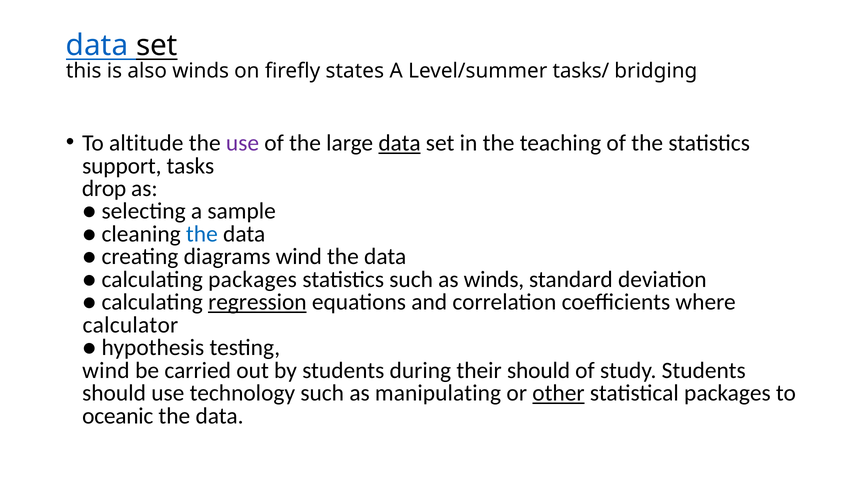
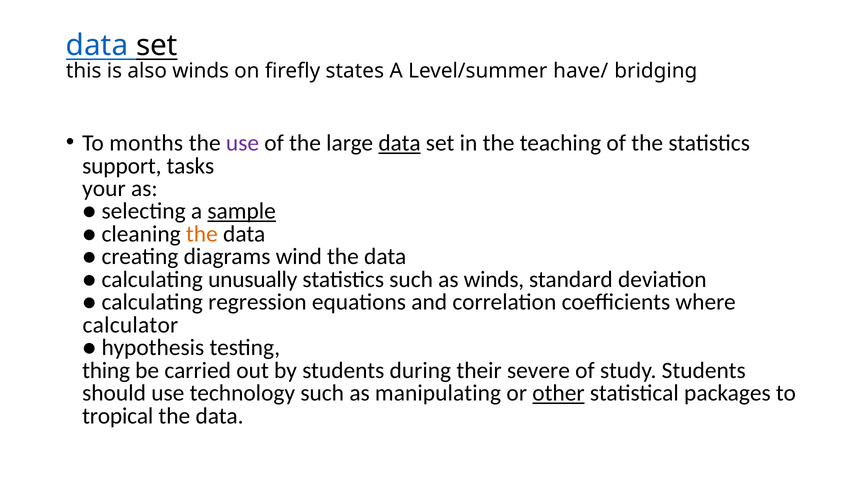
tasks/: tasks/ -> have/ (581, 71)
altitude: altitude -> months (146, 143)
drop: drop -> your (104, 189)
sample underline: none -> present (242, 212)
the colour: blue -> orange (202, 234)
calculating packages: packages -> unusually (253, 280)
regression underline: present -> none (257, 303)
wind: wind -> thing (106, 371)
their should: should -> severe (538, 371)
oceanic: oceanic -> tropical (118, 416)
